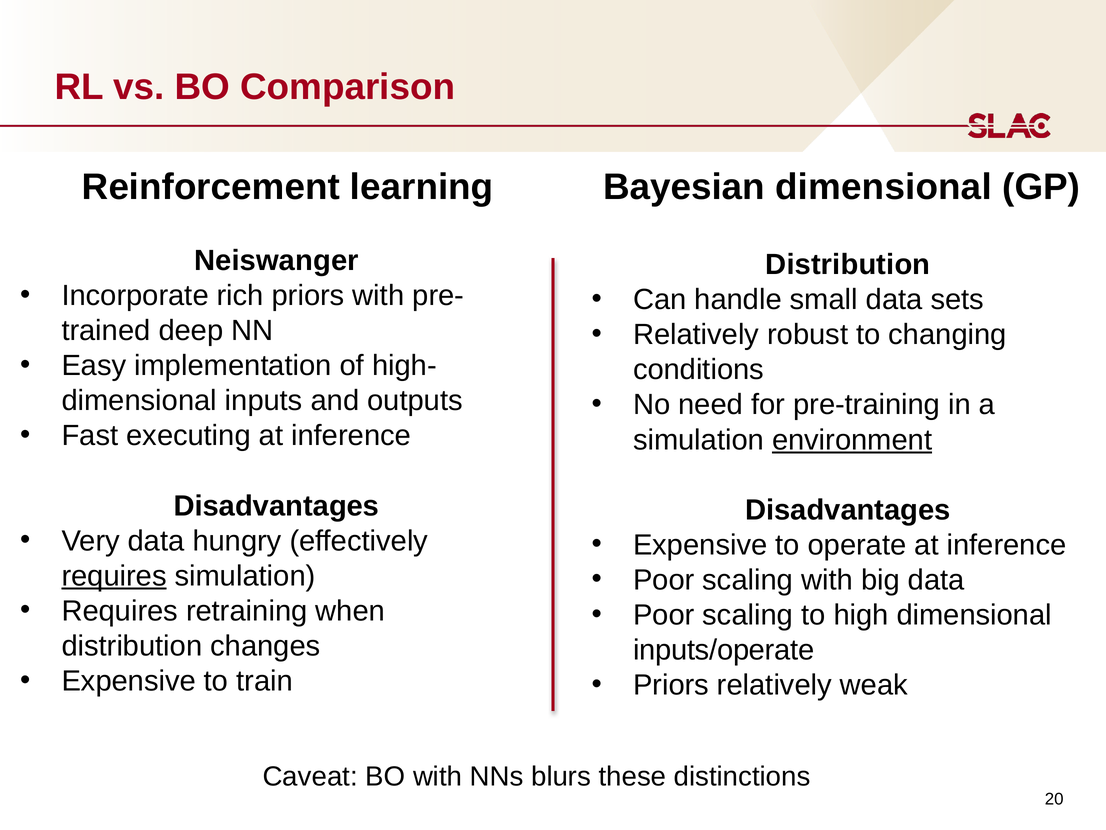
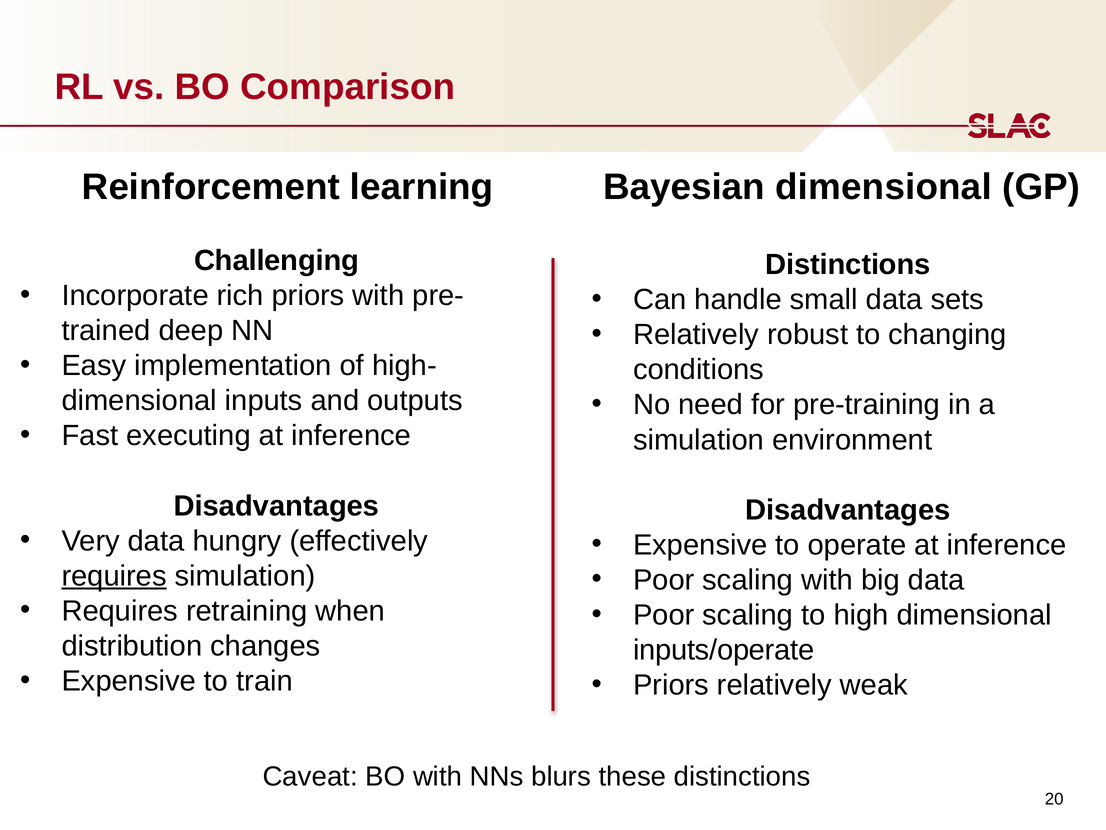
Neiswanger: Neiswanger -> Challenging (277, 261)
Distribution: Distribution -> Distinctions (848, 265)
environment underline: present -> none (852, 440)
